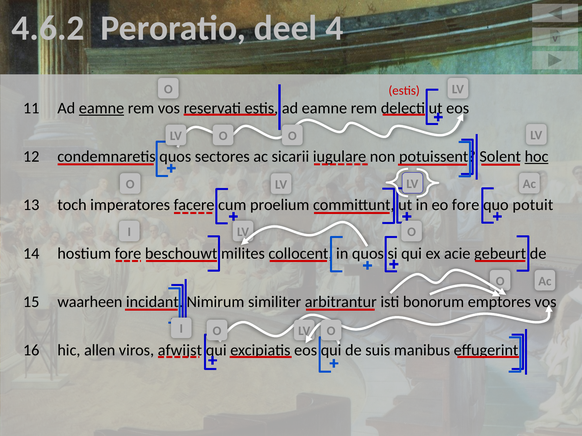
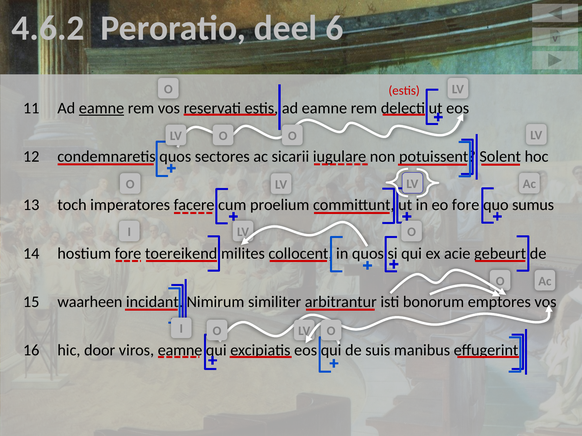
4: 4 -> 6 (334, 28)
hoc underline: present -> none (537, 157)
potuit: potuit -> sumus (533, 205)
beschouwt: beschouwt -> toereikend (181, 254)
allen: allen -> door (100, 351)
viros afwijst: afwijst -> eamne (180, 351)
